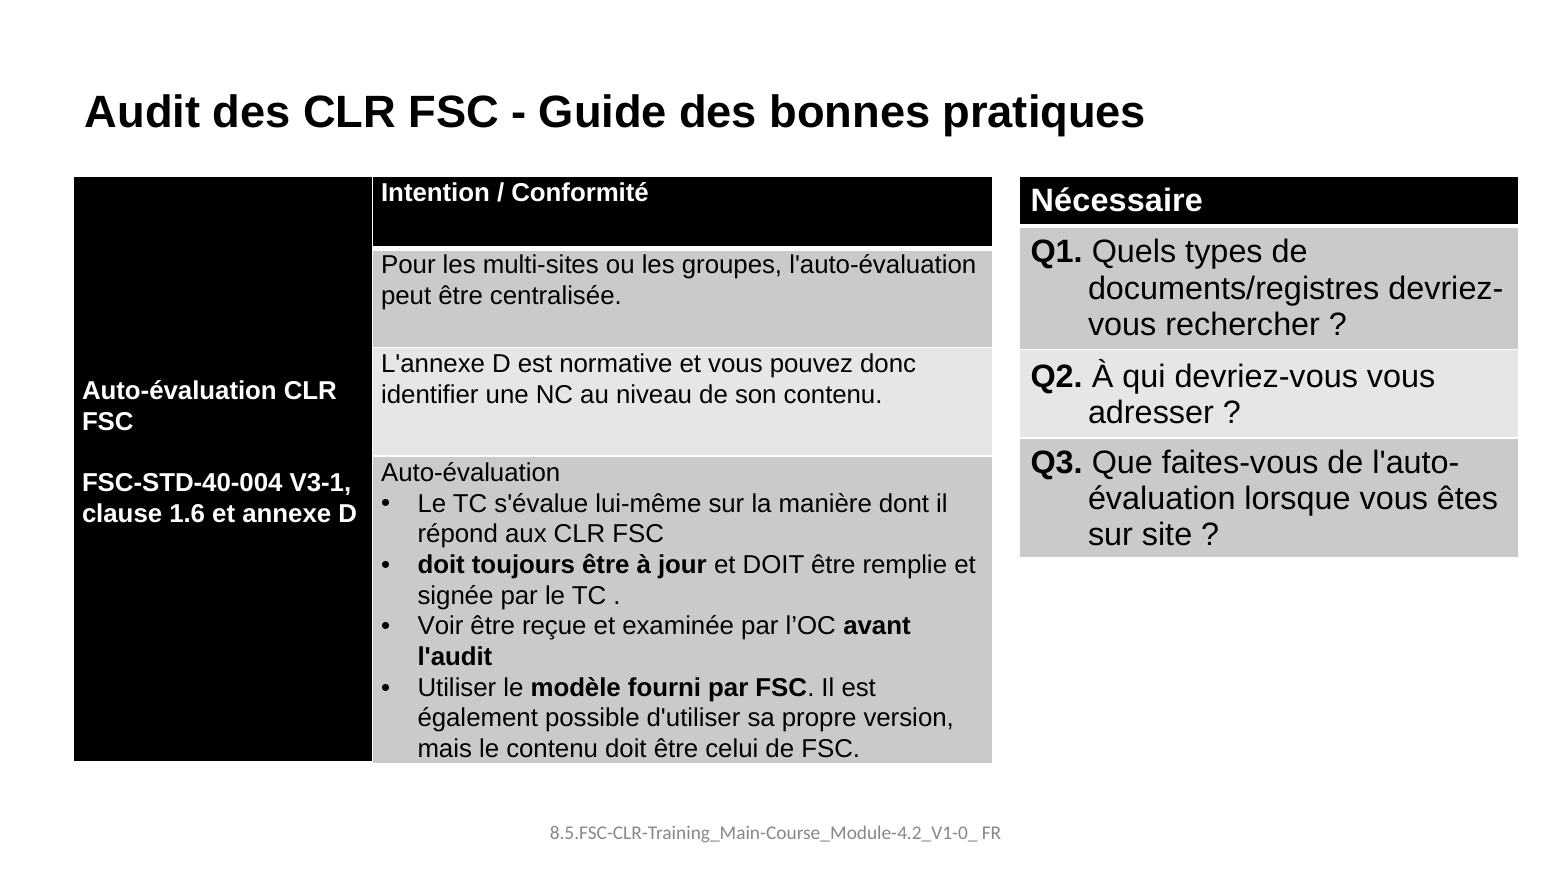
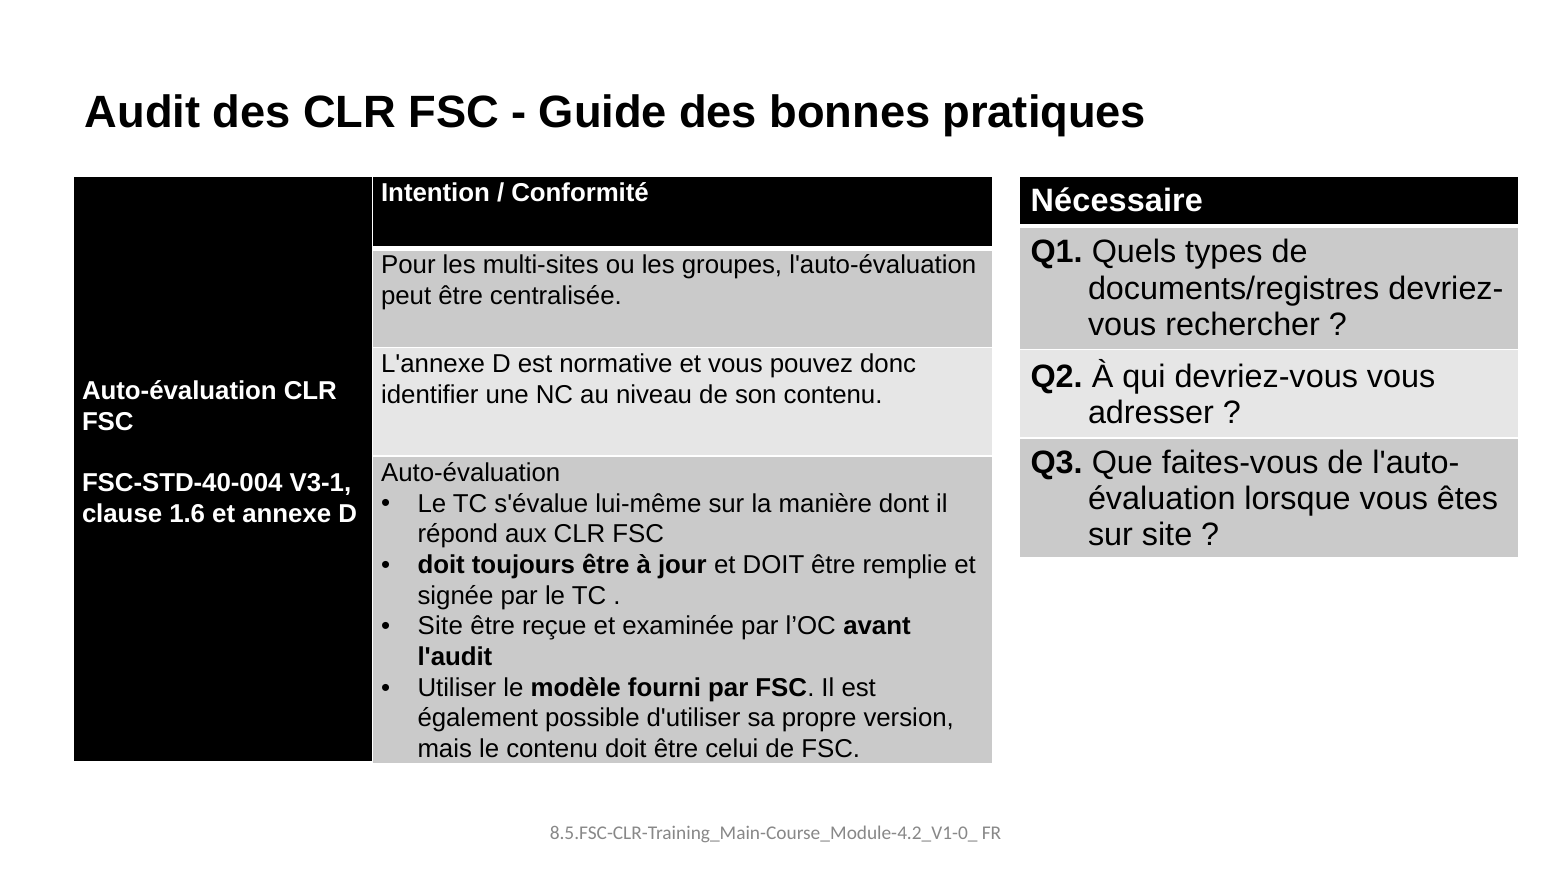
Voir: Voir -> Site (440, 626)
